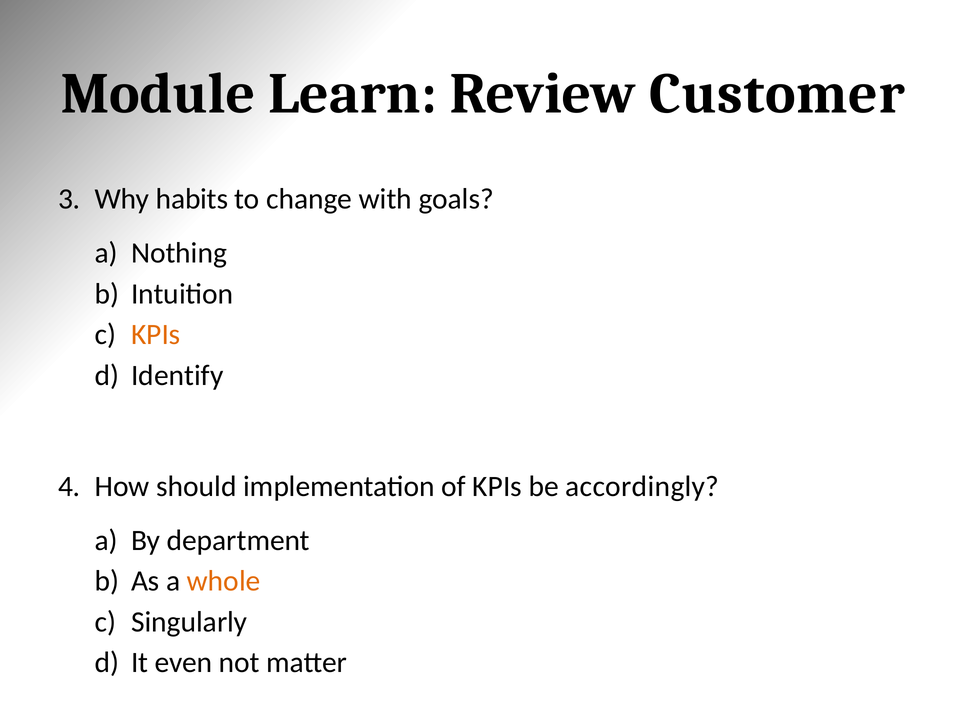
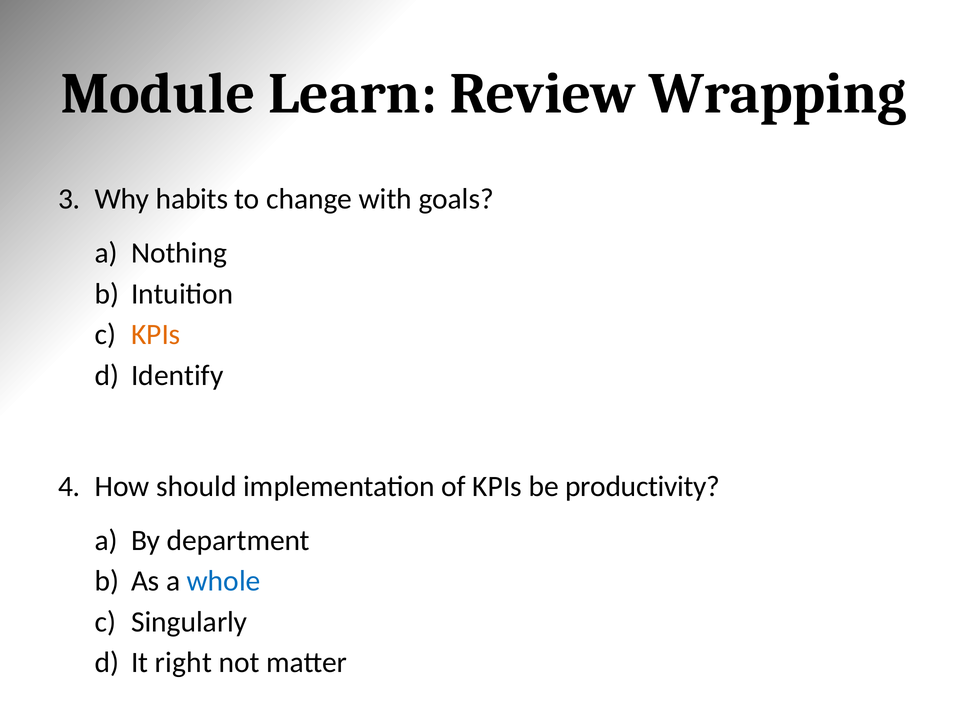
Customer: Customer -> Wrapping (778, 94)
accordingly: accordingly -> productivity (643, 487)
whole colour: orange -> blue (224, 581)
even: even -> right (183, 663)
